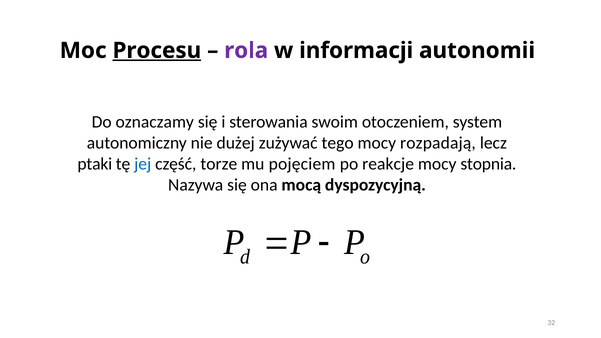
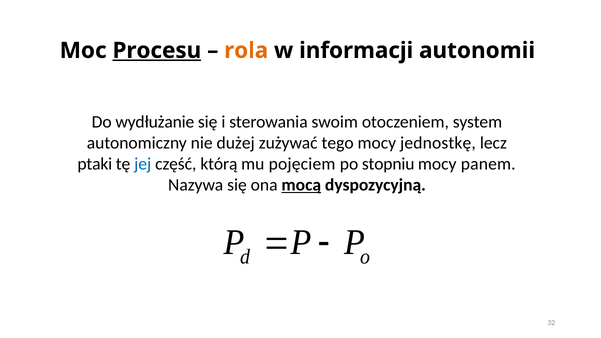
rola colour: purple -> orange (246, 51)
oznaczamy: oznaczamy -> wydłużanie (155, 122)
rozpadają: rozpadają -> jednostkę (438, 143)
torze: torze -> którą (219, 164)
reakcje: reakcje -> stopniu (388, 164)
stopnia: stopnia -> panem (488, 164)
mocą underline: none -> present (301, 185)
